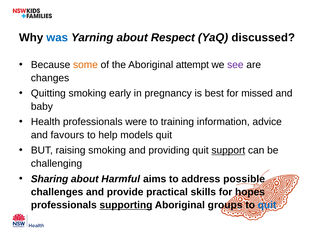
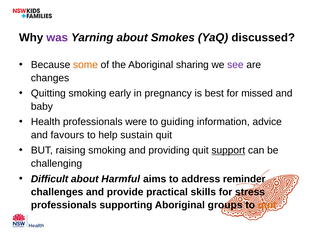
was colour: blue -> purple (57, 37)
Respect: Respect -> Smokes (173, 37)
attempt: attempt -> sharing (192, 65)
training: training -> guiding (177, 122)
models: models -> sustain (137, 135)
Sharing: Sharing -> Difficult (50, 179)
possible: possible -> reminder (244, 179)
hopes: hopes -> stress (250, 192)
supporting underline: present -> none (126, 205)
quit colour: blue -> orange (267, 205)
